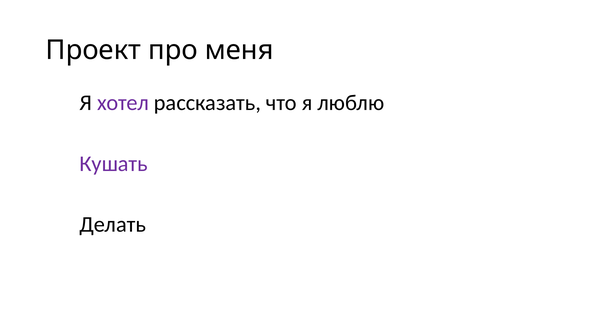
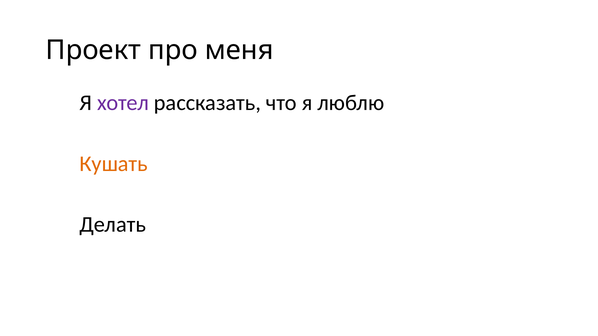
Кушать colour: purple -> orange (114, 164)
